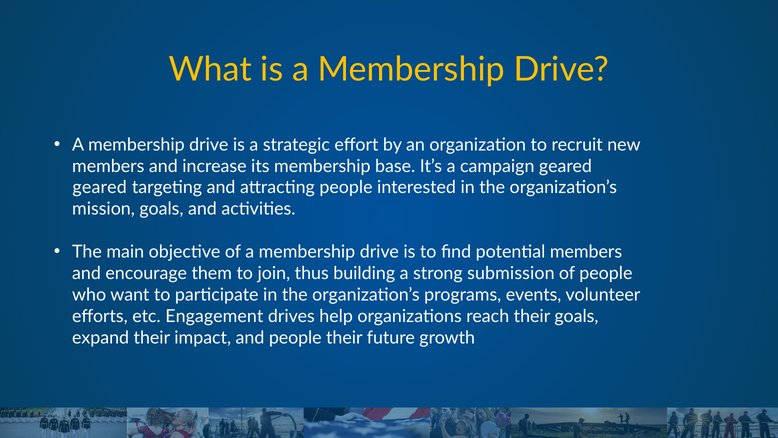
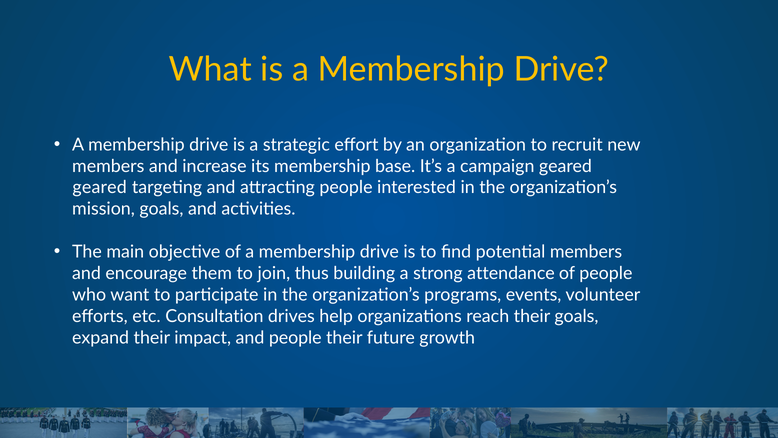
submission: submission -> attendance (511, 273)
Engagement: Engagement -> Consultation (214, 316)
